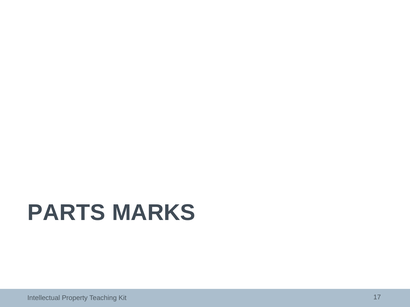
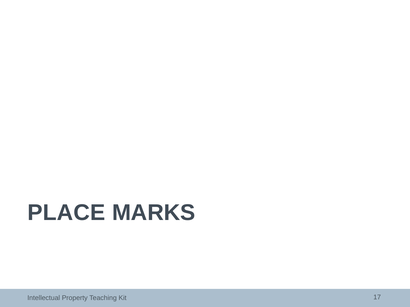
PARTS: PARTS -> PLACE (66, 213)
